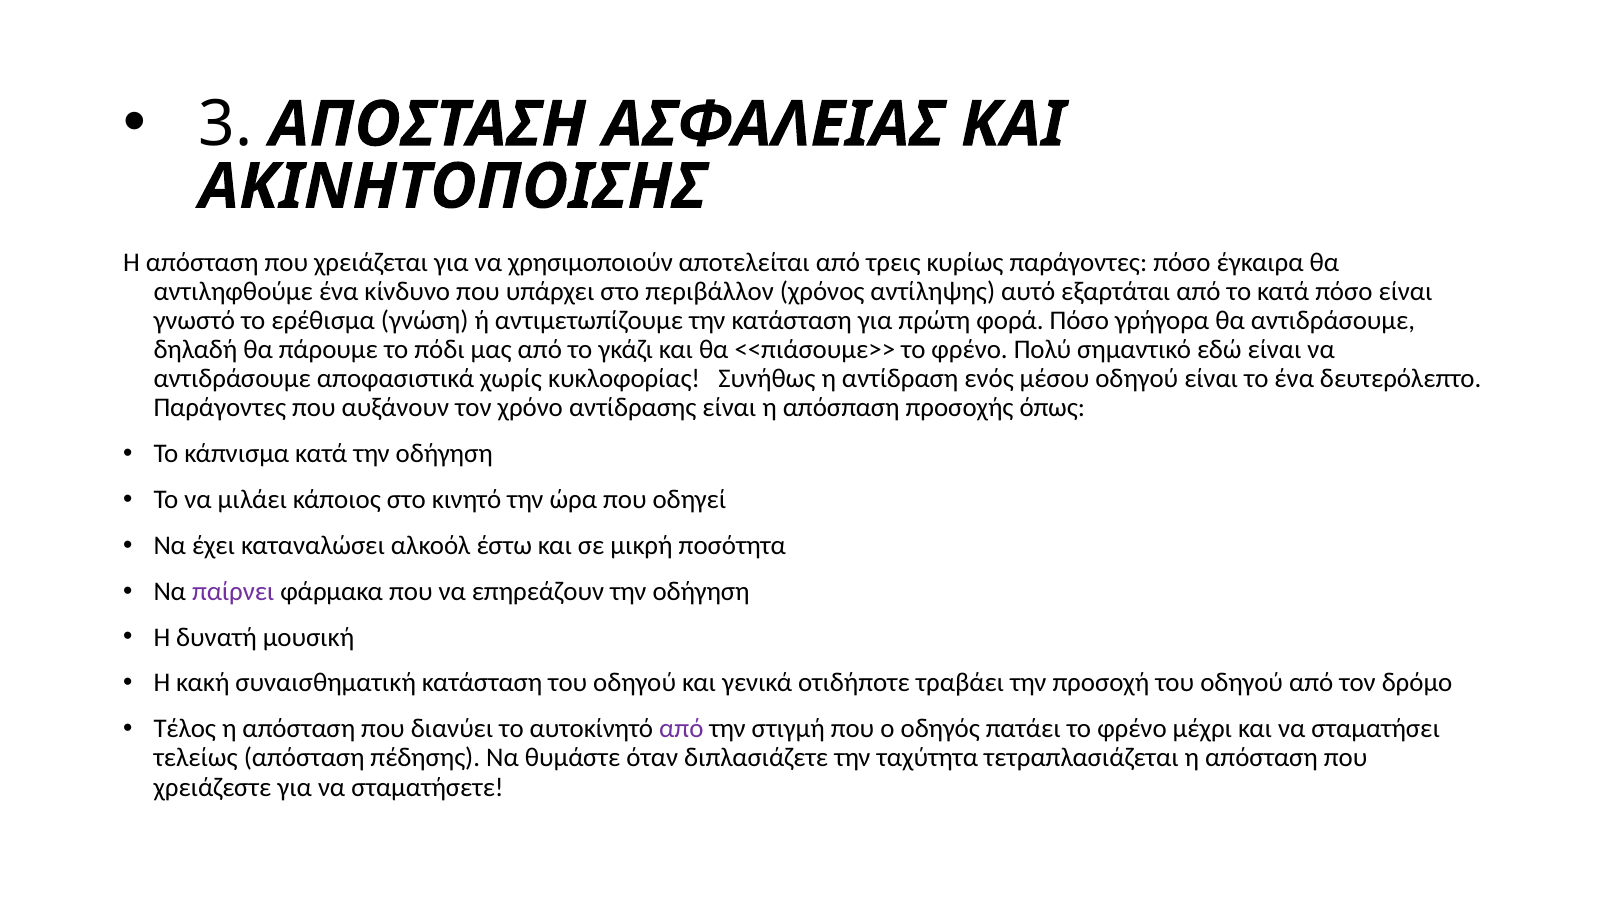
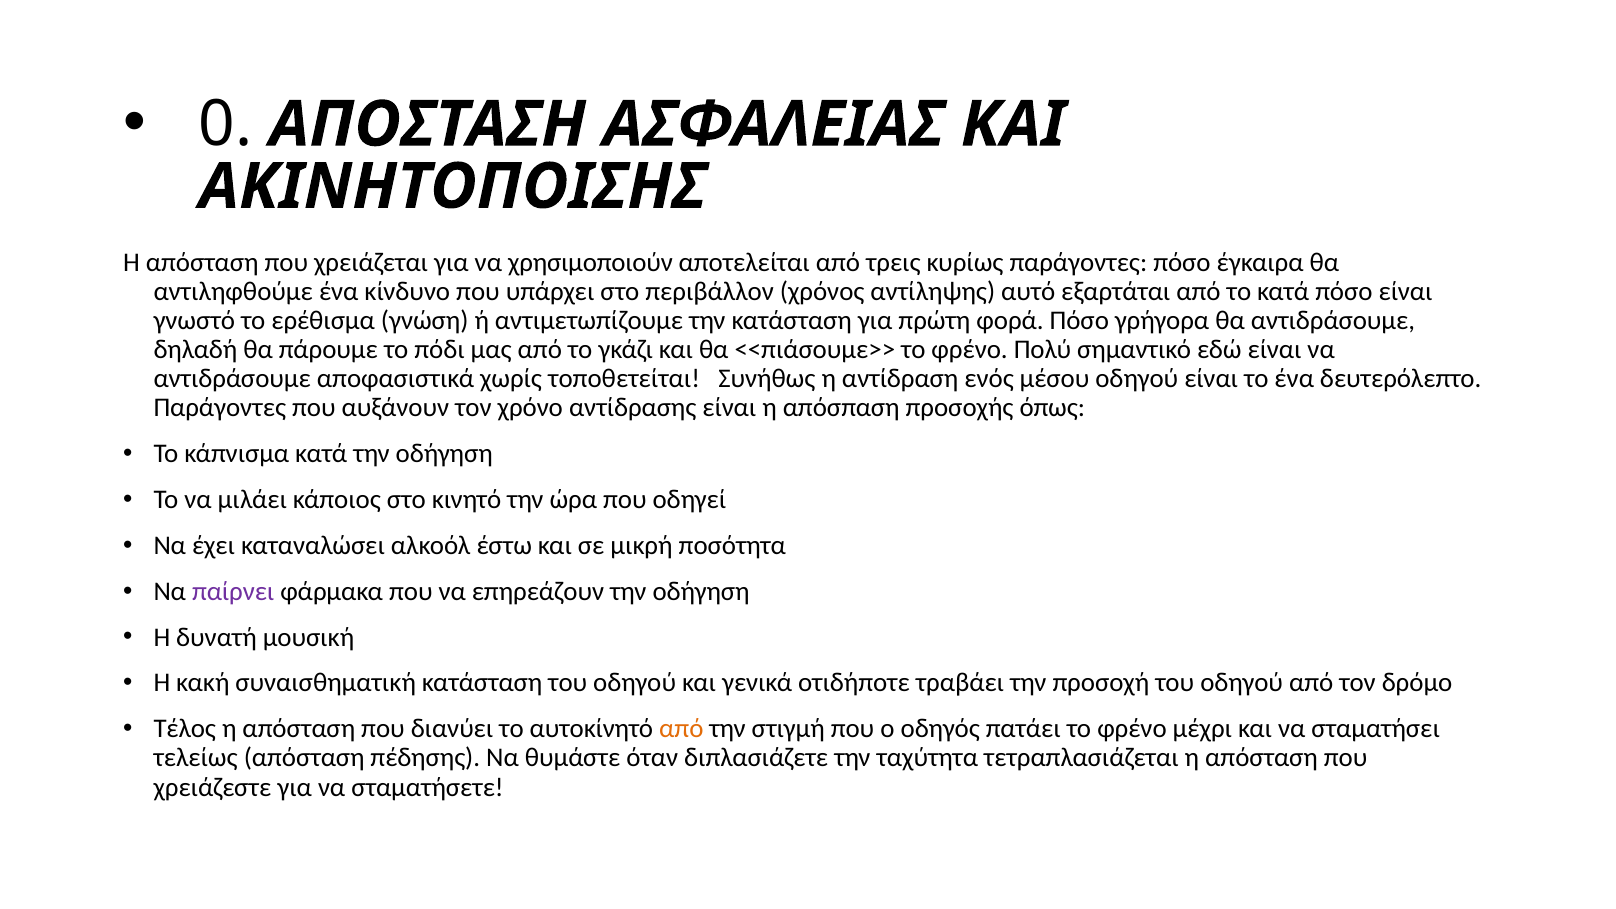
3: 3 -> 0 (226, 125)
κυκλοφορίας: κυκλοφορίας -> τοποθετείται (624, 379)
από colour: purple -> orange (681, 729)
